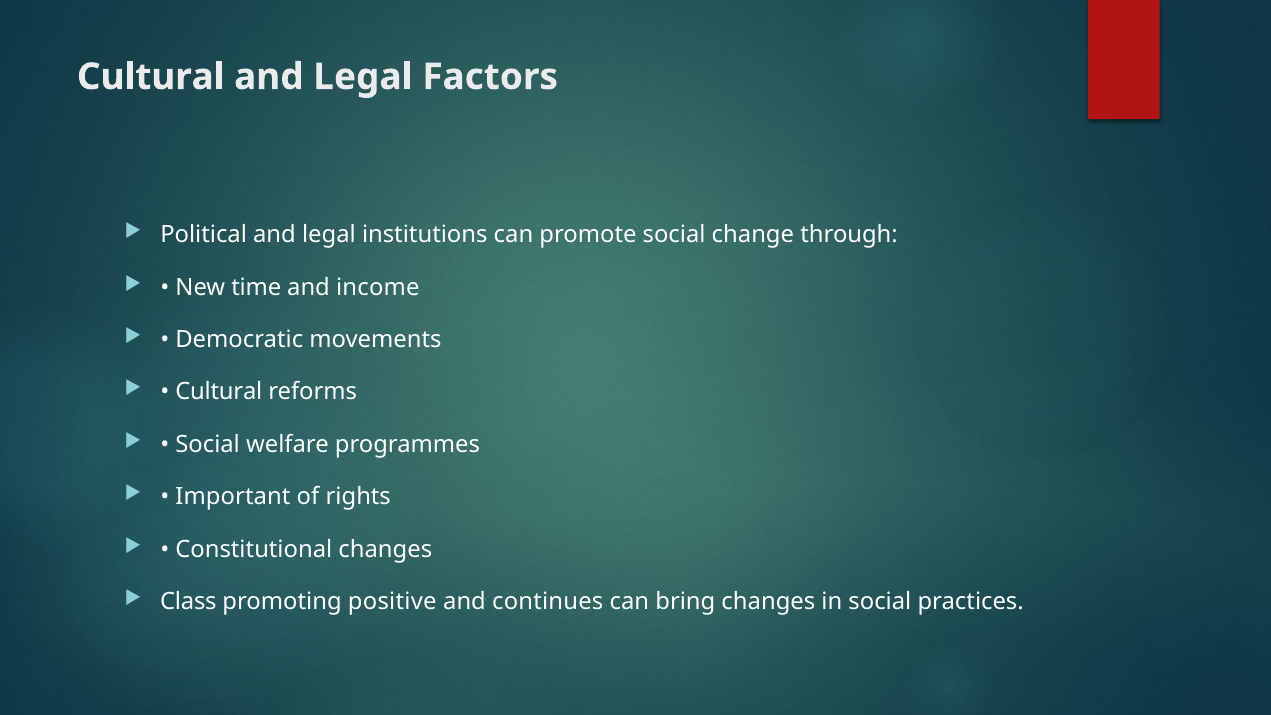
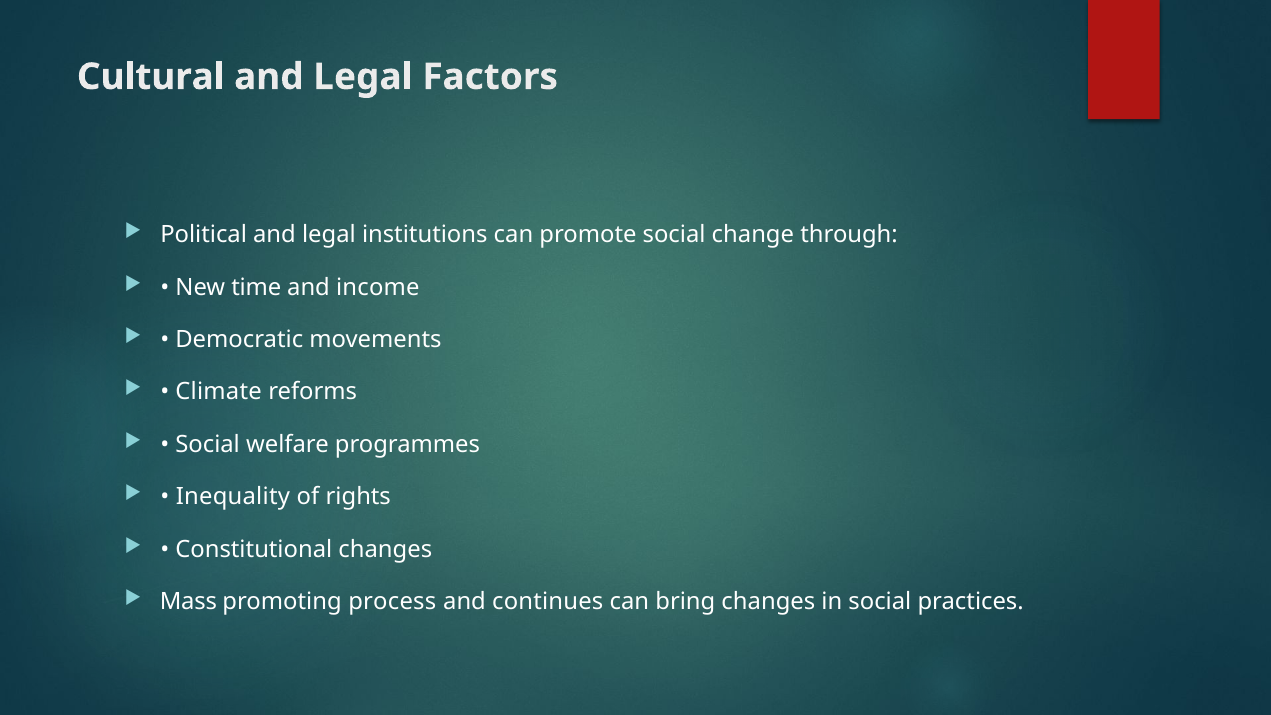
Cultural: Cultural -> Climate (219, 392)
Important: Important -> Inequality (233, 497)
Class: Class -> Mass (188, 602)
positive: positive -> process (392, 602)
